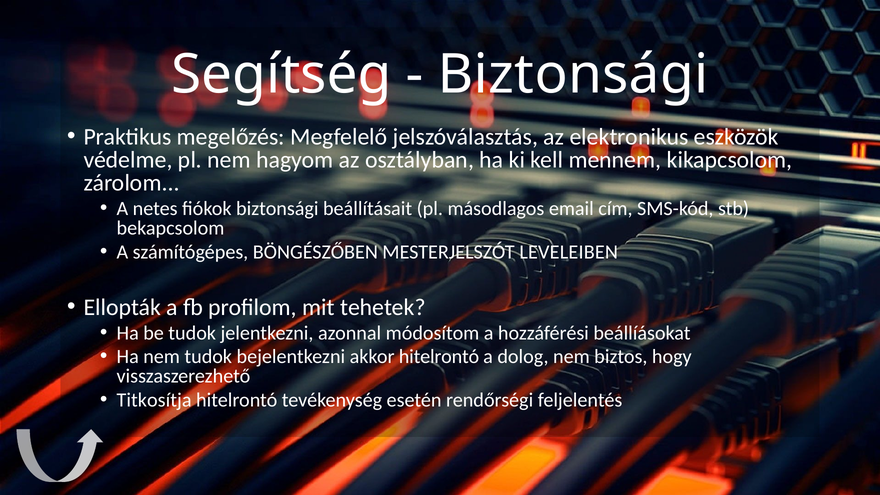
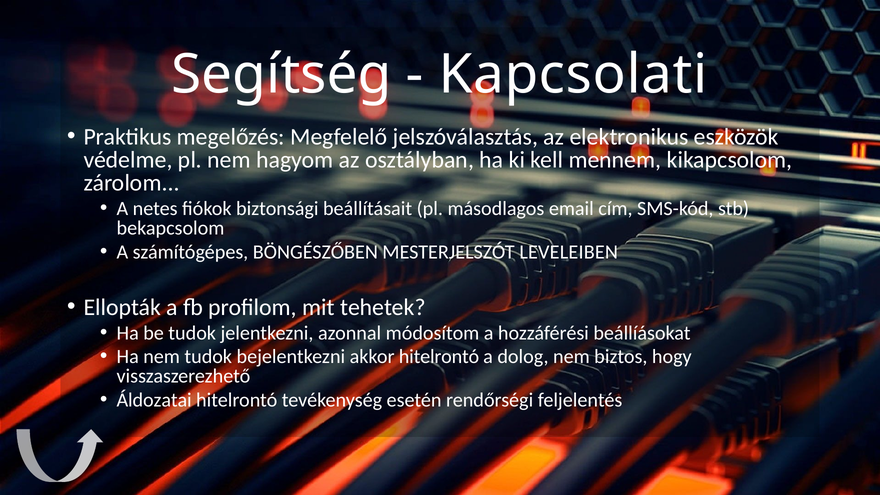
Biztonsági: Biztonsági -> Kapcsolati (573, 75)
Titkosítja: Titkosítja -> Áldozatai (154, 400)
